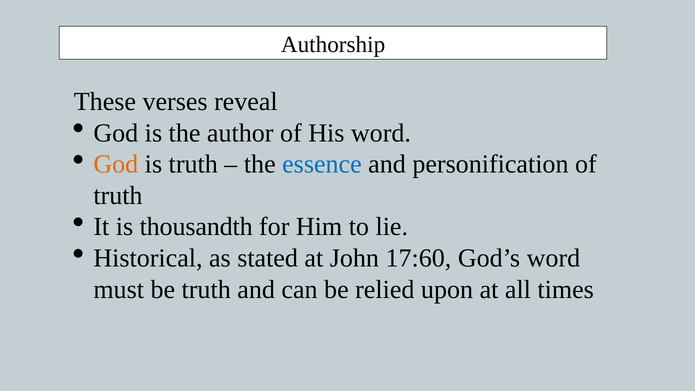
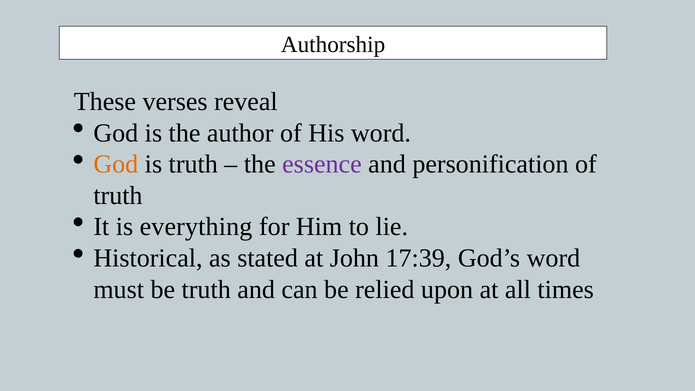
essence colour: blue -> purple (322, 164)
thousandth: thousandth -> everything (196, 227)
17:60: 17:60 -> 17:39 (418, 258)
